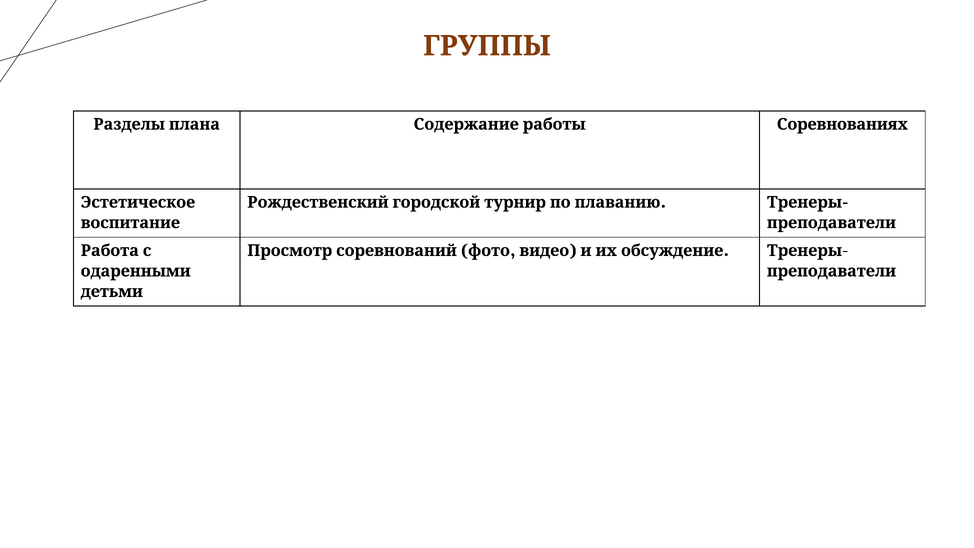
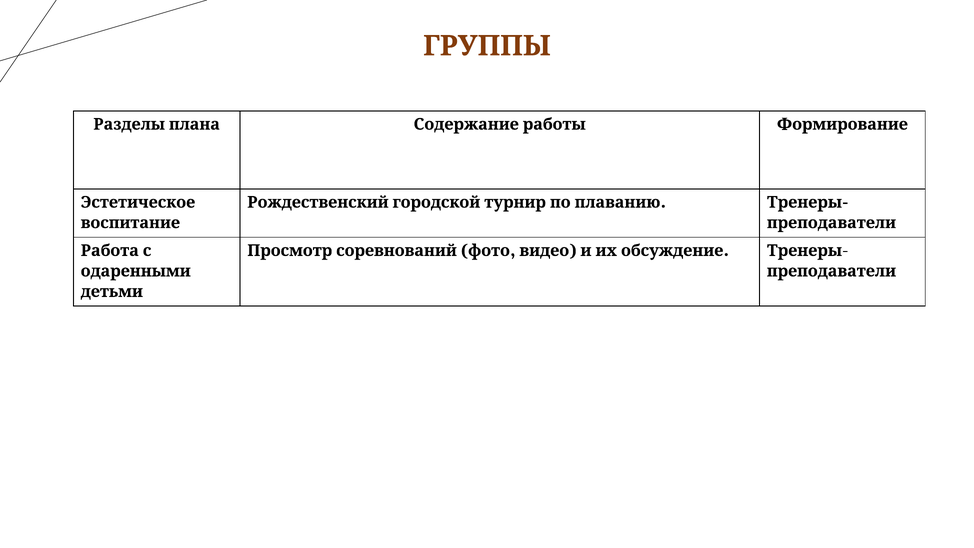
Соревнованиях: Соревнованиях -> Формирование (842, 124)
